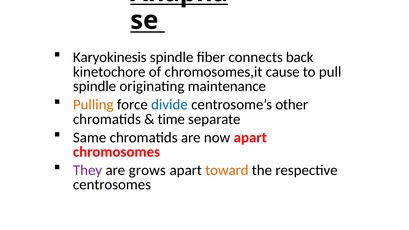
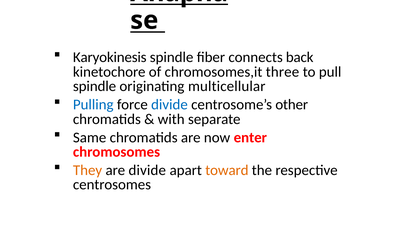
cause: cause -> three (282, 72)
maintenance: maintenance -> multicellular (227, 86)
Pulling colour: orange -> blue (93, 105)
time: time -> with (171, 119)
now apart: apart -> enter (250, 137)
They colour: purple -> orange (88, 170)
are grows: grows -> divide (147, 170)
